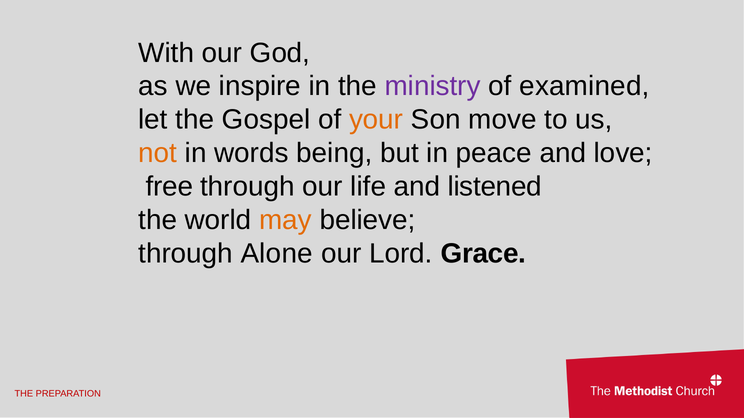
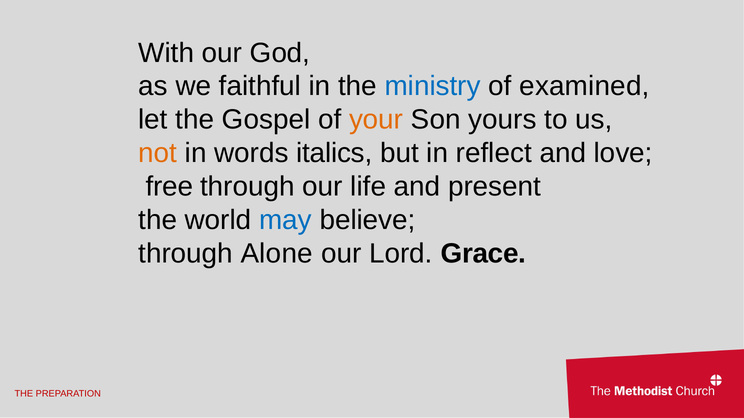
inspire: inspire -> faithful (260, 86)
ministry colour: purple -> blue (433, 86)
move: move -> yours (502, 120)
being: being -> italics (334, 153)
peace: peace -> reflect (494, 153)
listened: listened -> present (495, 187)
may colour: orange -> blue (285, 220)
